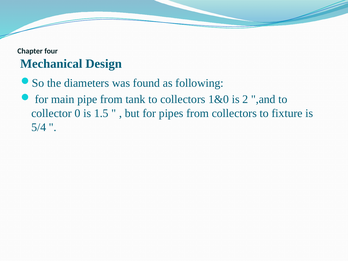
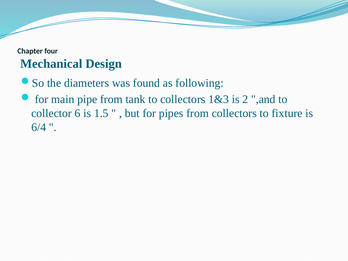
1&0: 1&0 -> 1&3 (219, 99)
0: 0 -> 6 (78, 113)
5/4: 5/4 -> 6/4 (39, 127)
